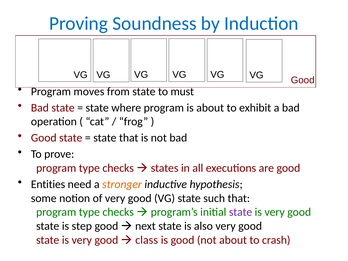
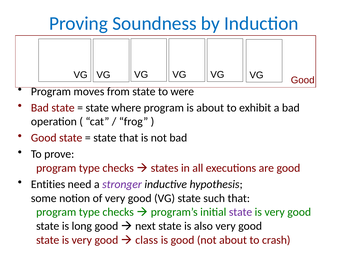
must: must -> were (182, 92)
stronger colour: orange -> purple (122, 184)
step: step -> long (82, 226)
